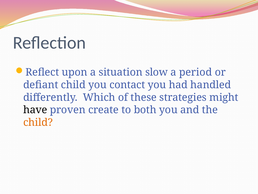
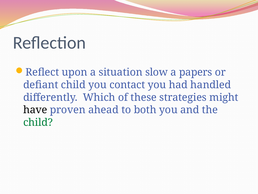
period: period -> papers (196, 72)
create: create -> ahead (103, 110)
child colour: orange -> green (38, 122)
